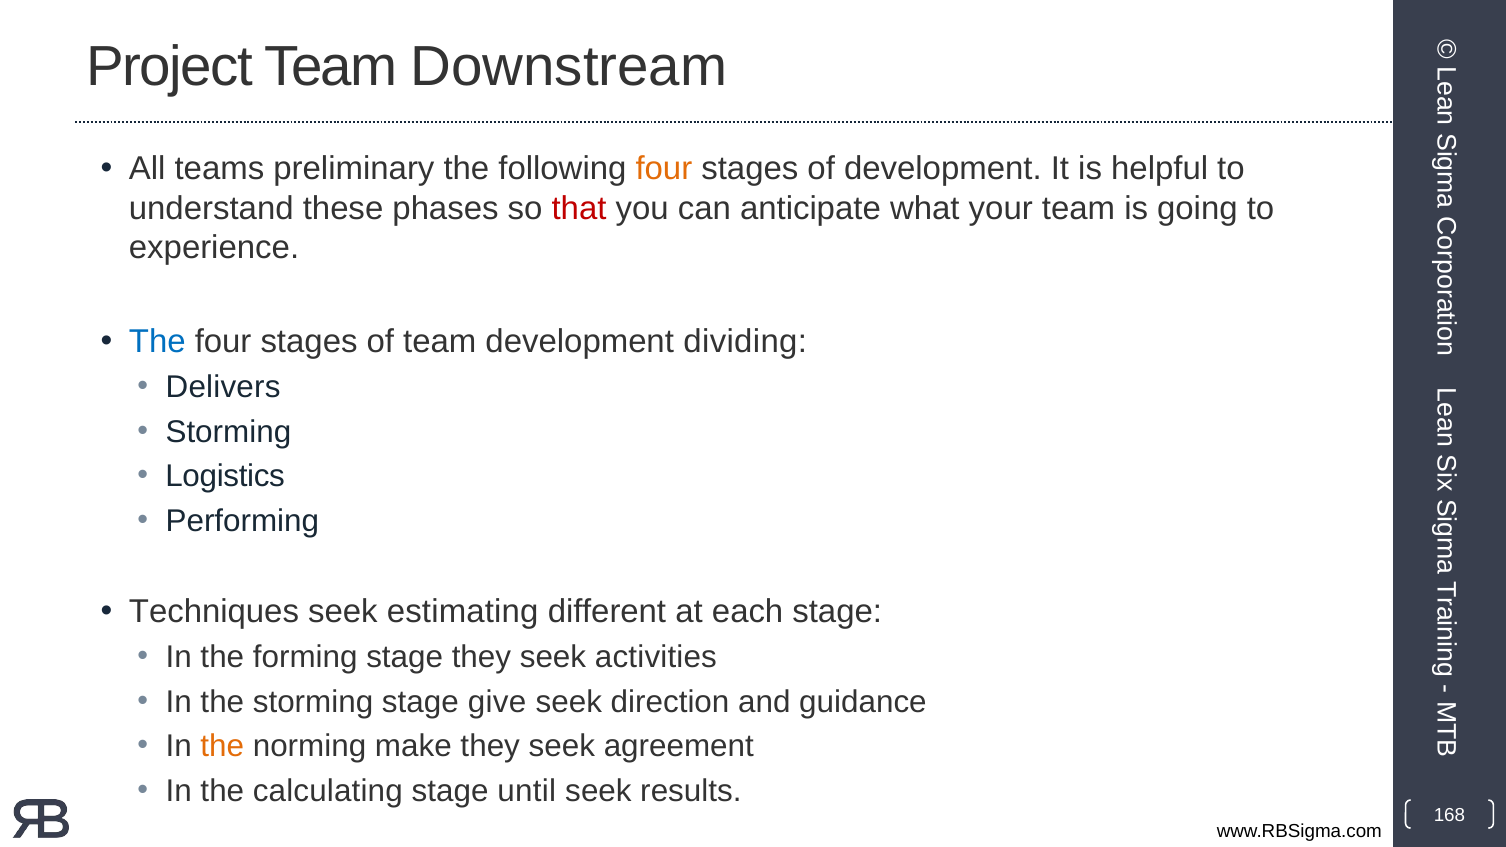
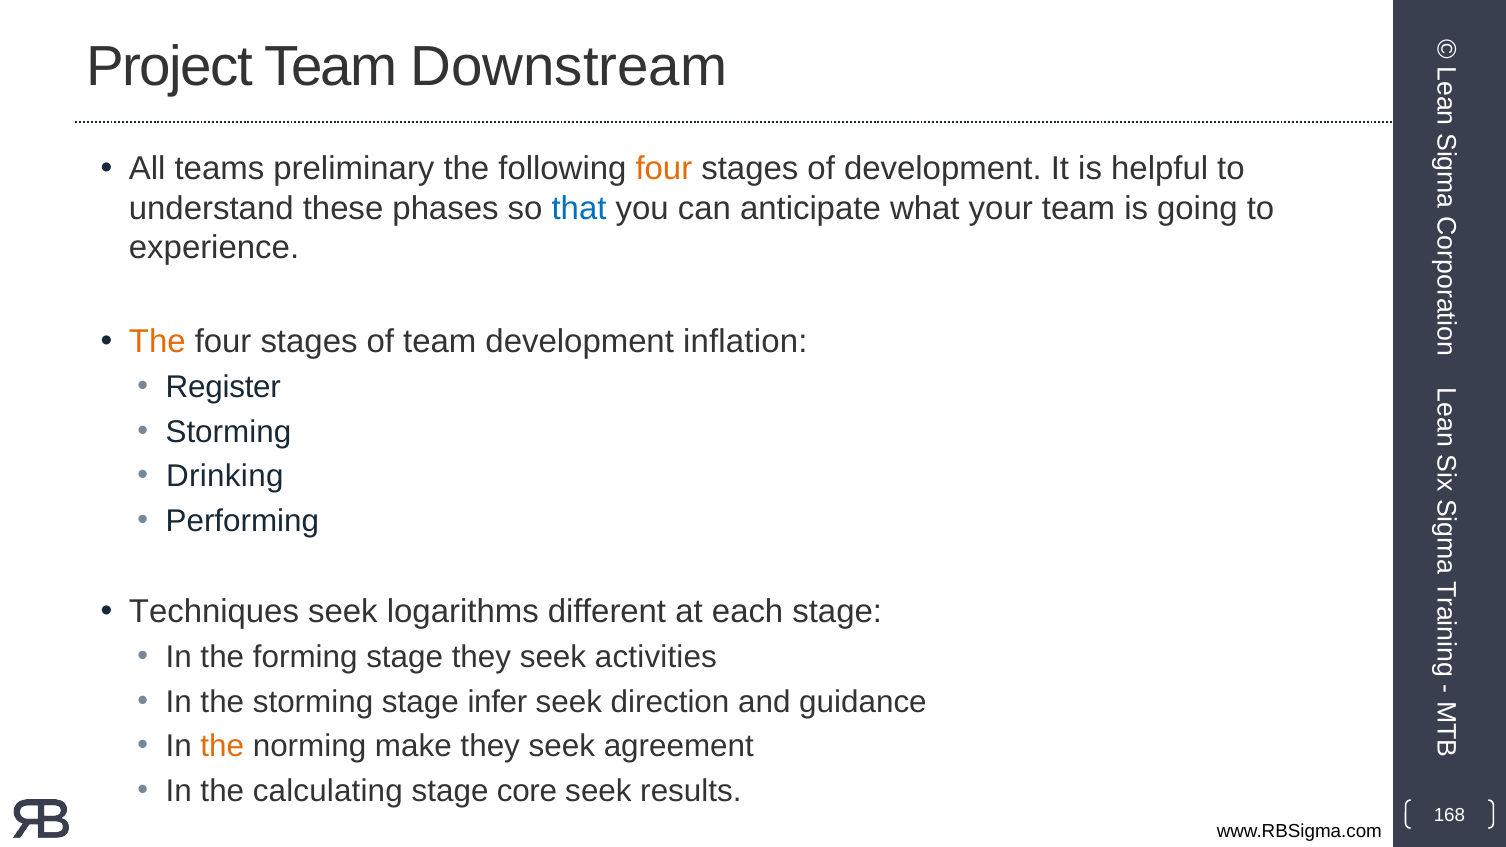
that colour: red -> blue (579, 208)
The colour: blue -> orange (157, 342)
dividing: dividing -> inflation (745, 342)
Delivers: Delivers -> Register (223, 387)
Logistics: Logistics -> Drinking (225, 477)
estimating: estimating -> logarithms (463, 612)
give: give -> infer (497, 702)
until: until -> core (527, 791)
